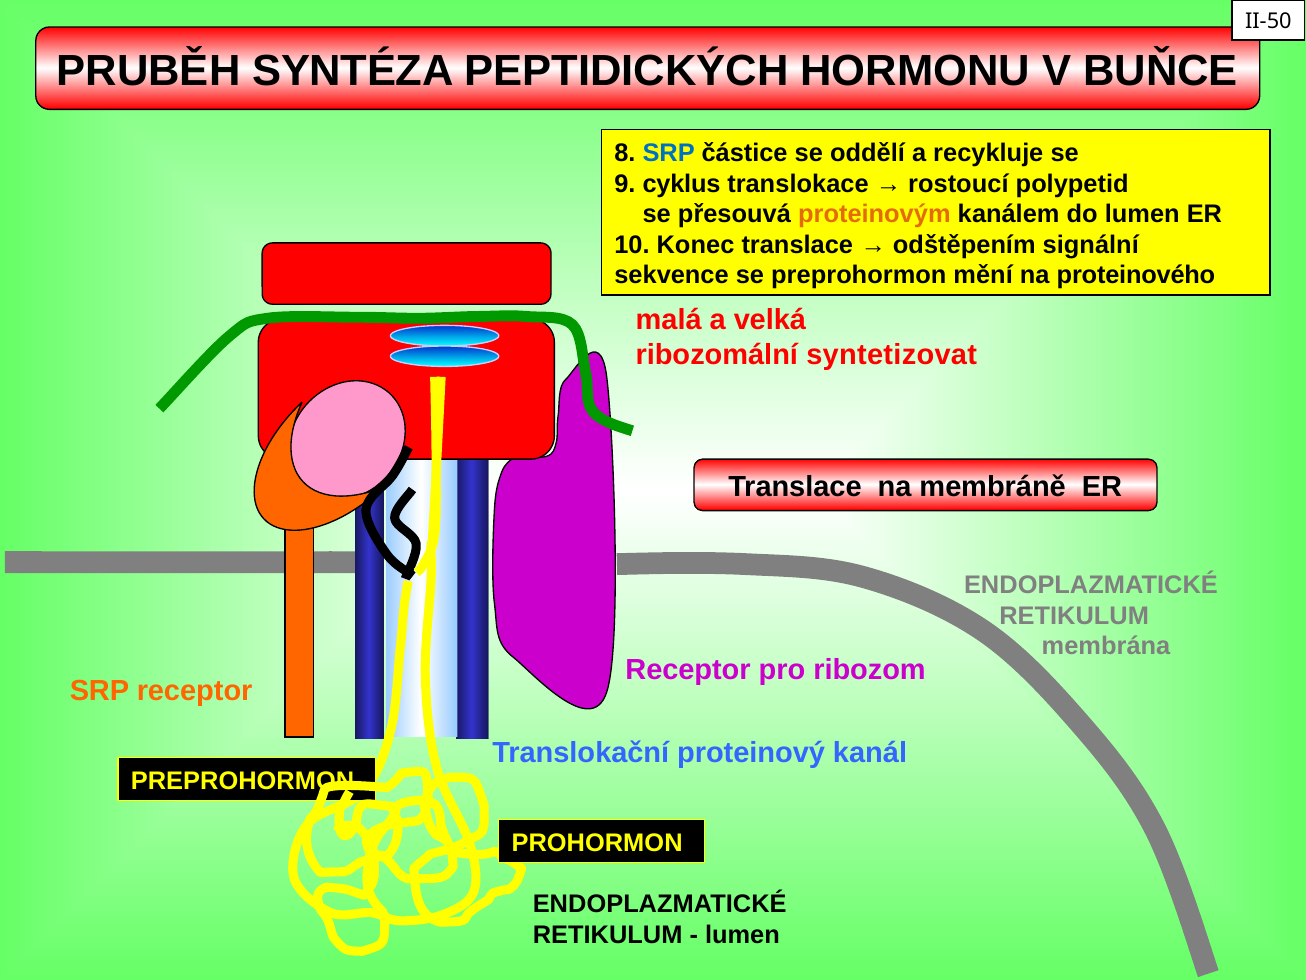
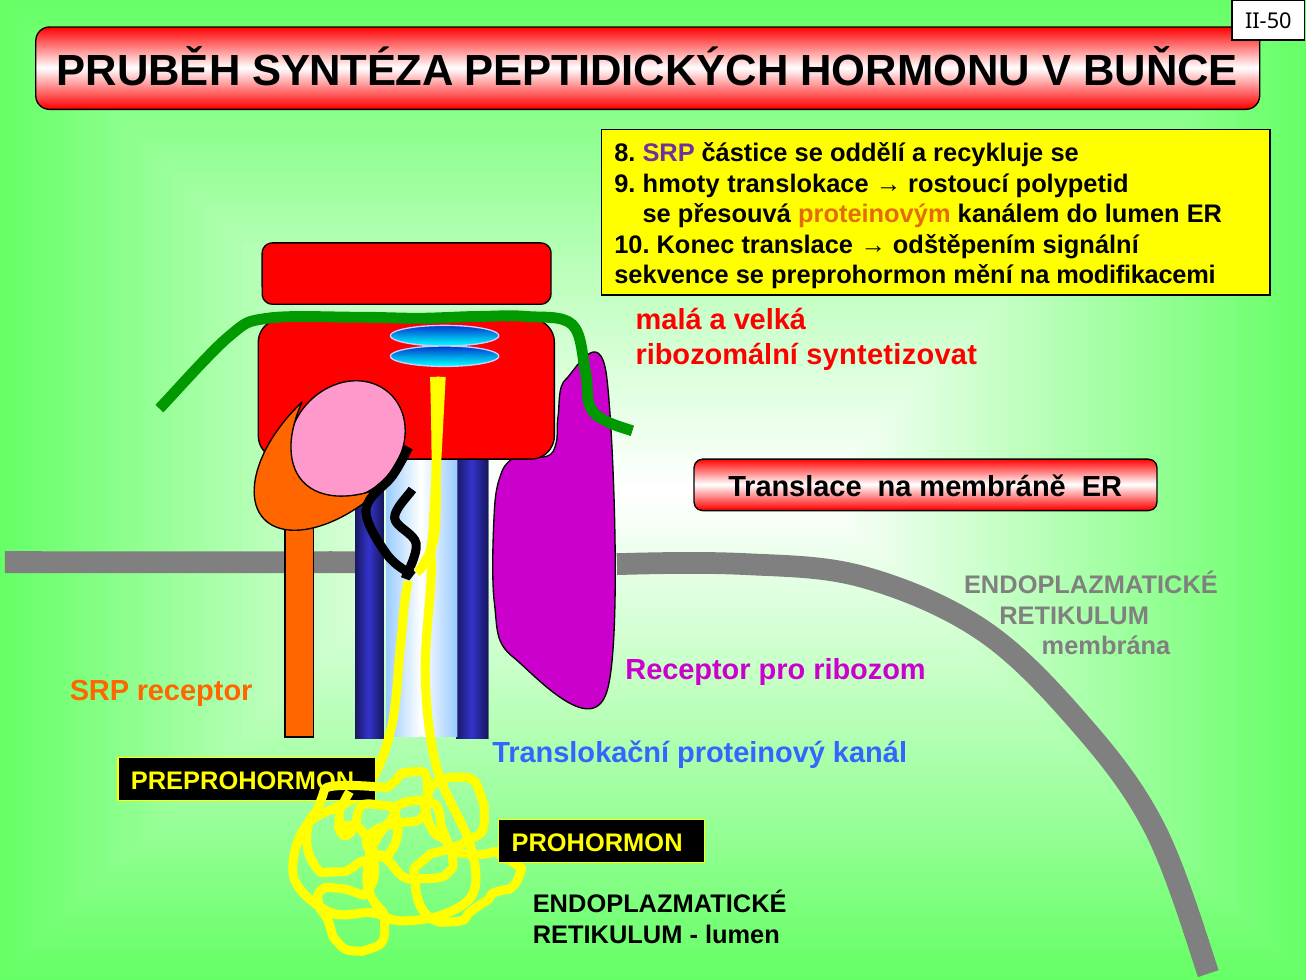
SRP colour: blue -> purple (669, 153)
cyklus: cyklus -> hmoty (681, 184)
proteinového: proteinového -> modifikacemi (1136, 275)
